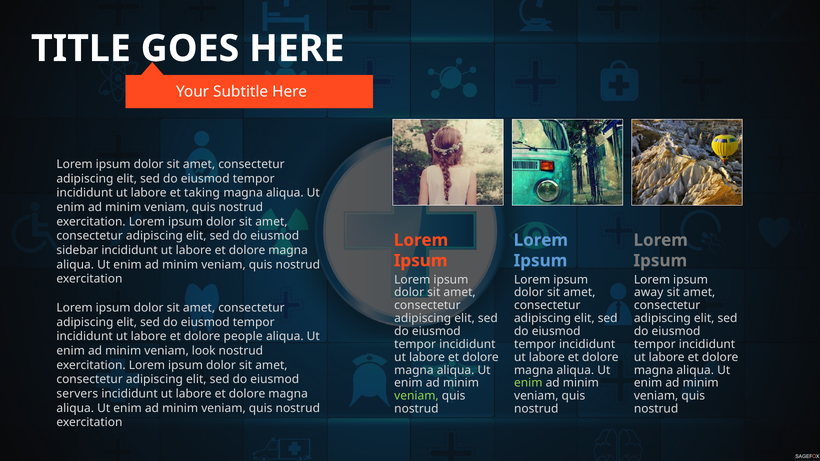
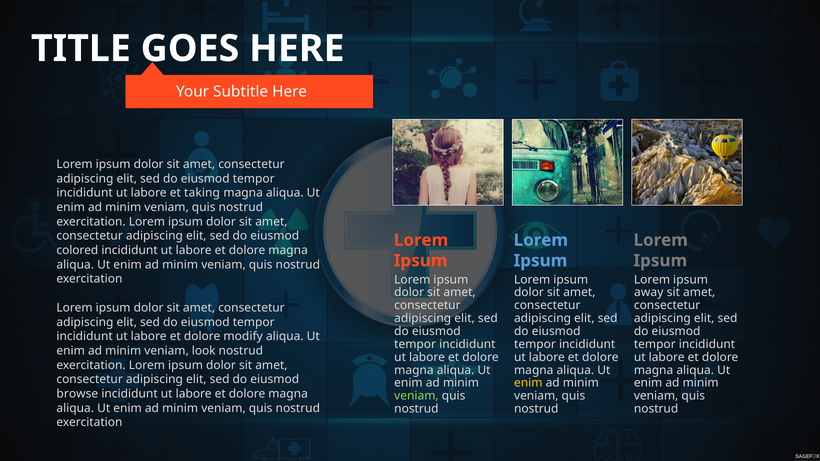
sidebar: sidebar -> colored (77, 250)
people: people -> modify (243, 337)
enim colour: light green -> yellow (528, 383)
servers: servers -> browse (77, 394)
